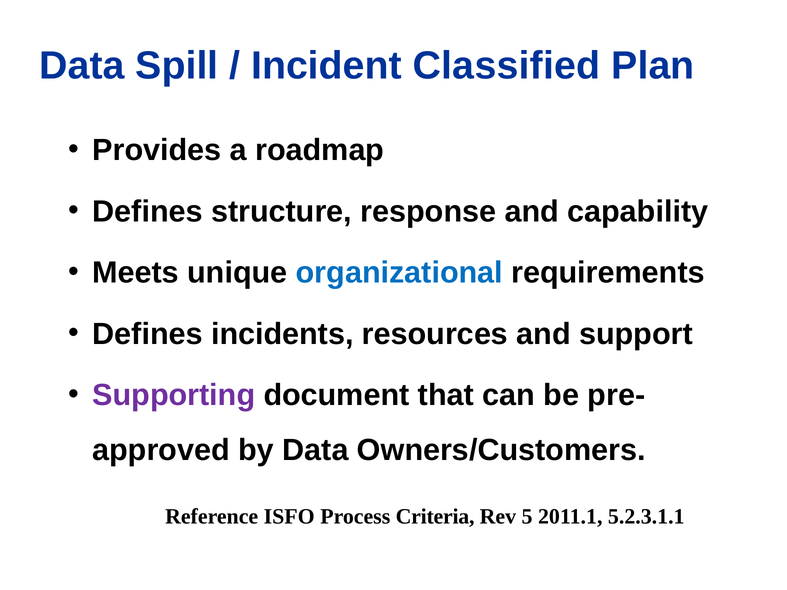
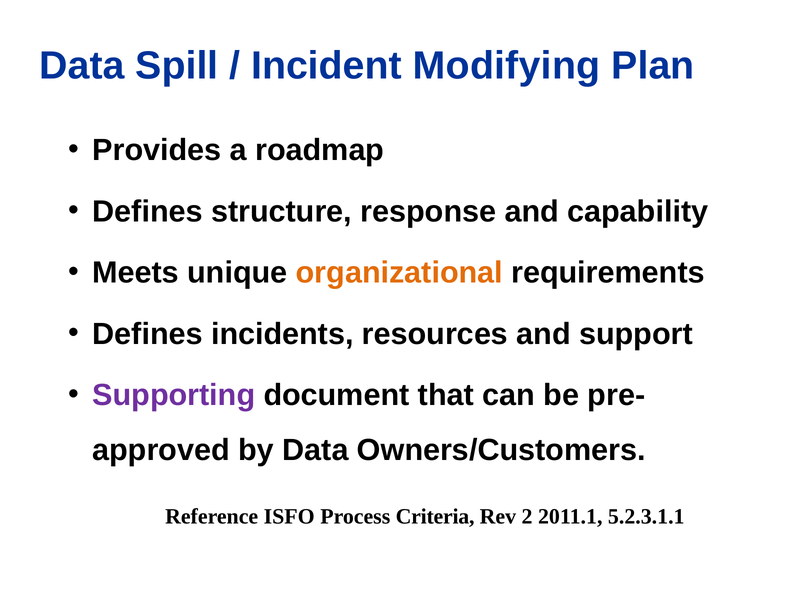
Classified: Classified -> Modifying (507, 66)
organizational colour: blue -> orange (399, 273)
5: 5 -> 2 (527, 517)
